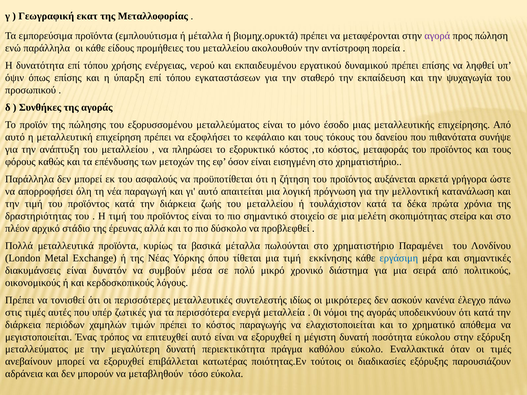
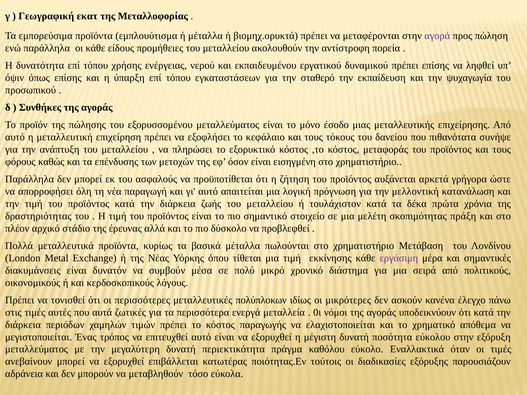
στείρα: στείρα -> πράξη (463, 216)
Παραμένει: Παραμένει -> Μετάβαση (421, 246)
εργάσιμη colour: blue -> purple (399, 258)
συντελεστής: συντελεστής -> πολύπλοκων (261, 300)
υπέρ: υπέρ -> αυτά (102, 313)
